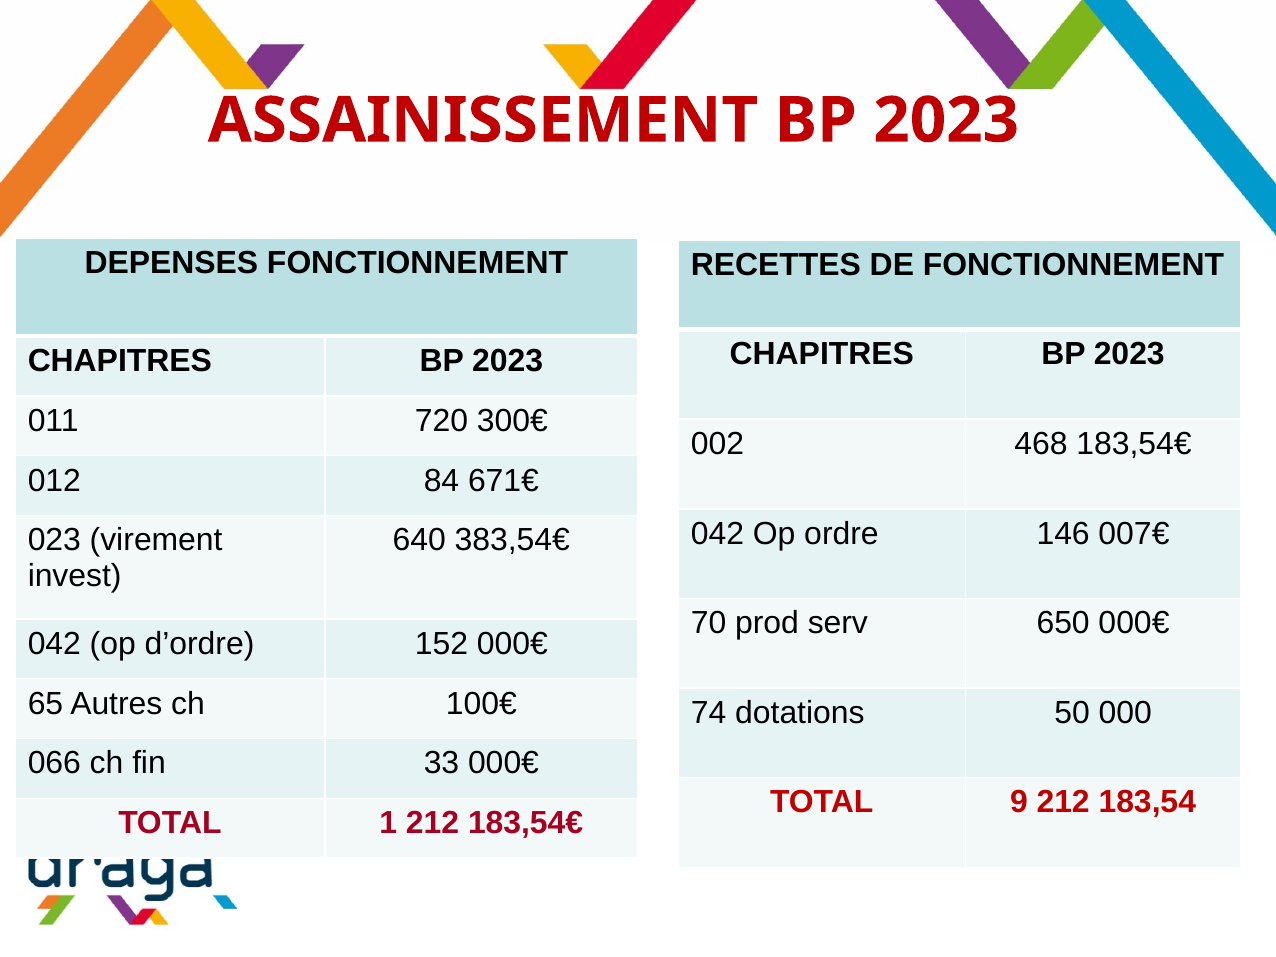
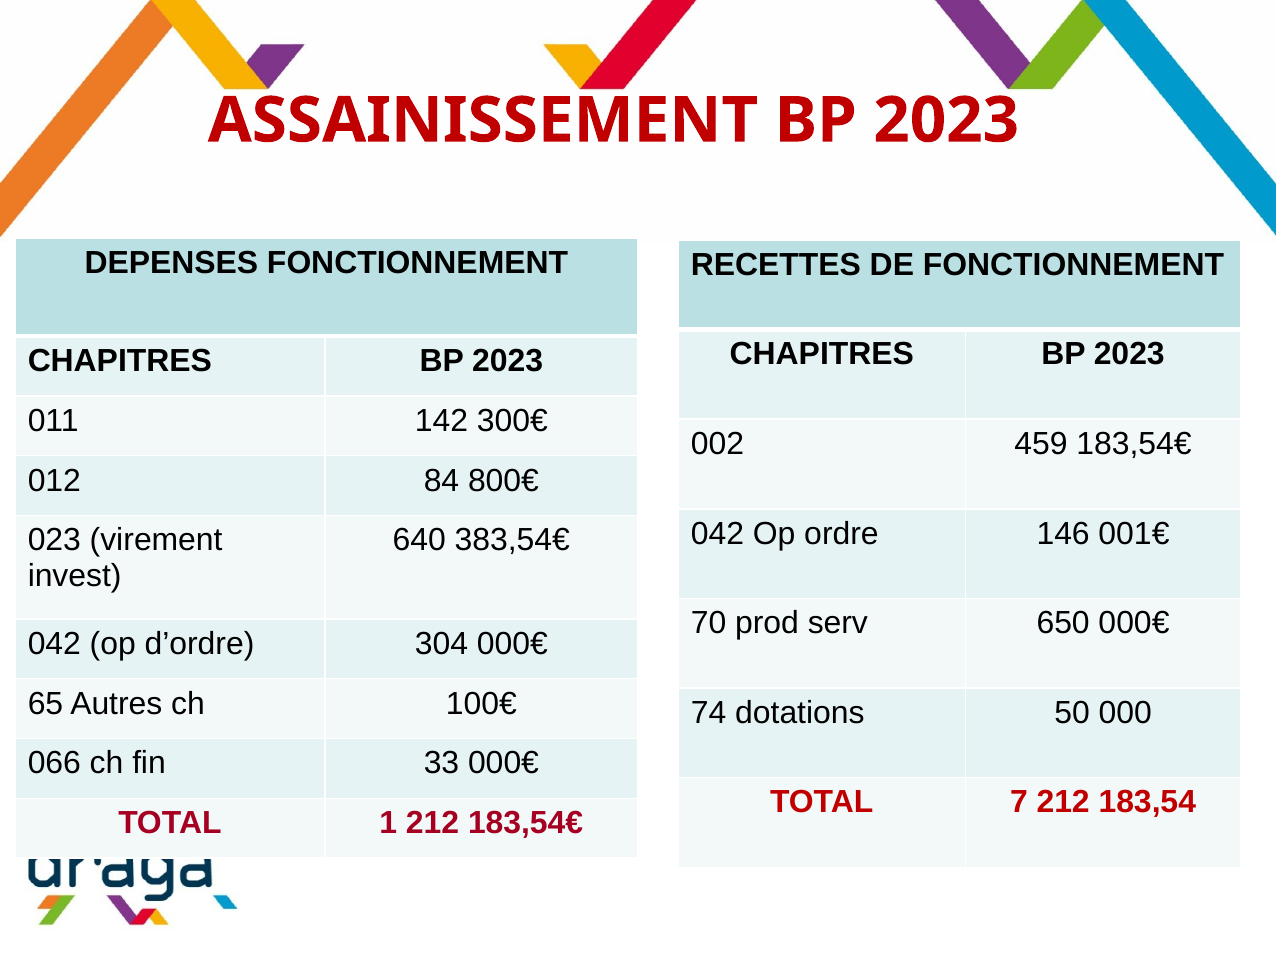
720: 720 -> 142 (442, 421)
468: 468 -> 459 (1041, 444)
671€: 671€ -> 800€ (503, 481)
007€: 007€ -> 001€ (1134, 534)
152: 152 -> 304 (442, 644)
9: 9 -> 7 (1019, 802)
